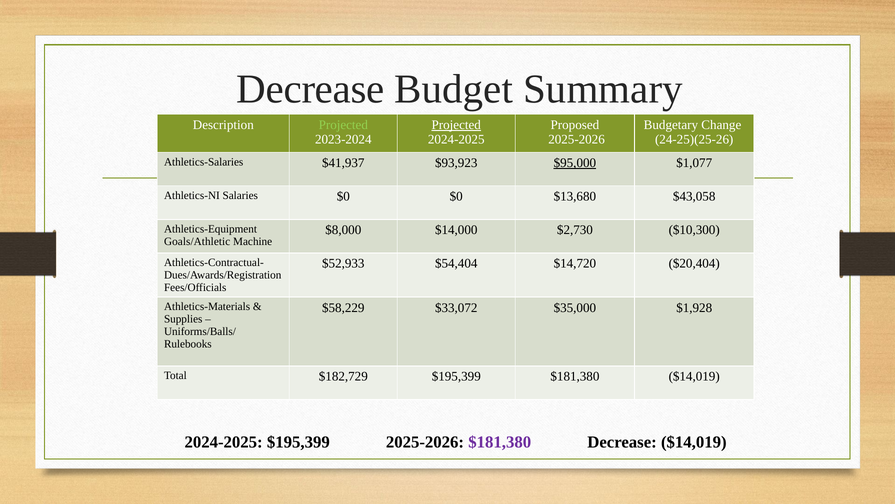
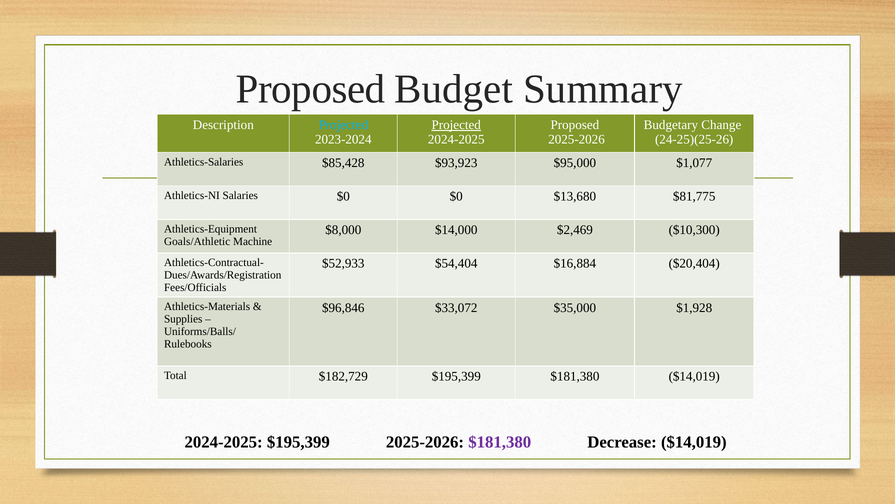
Decrease: Decrease -> Proposed (311, 89)
Projected colour: light green -> light blue (343, 125)
$41,937: $41,937 -> $85,428 (343, 163)
$95,000 underline: present -> none (575, 163)
$43,058: $43,058 -> $81,775 (694, 196)
$2,730: $2,730 -> $2,469 (575, 230)
$14,720: $14,720 -> $16,884 (575, 263)
$58,229: $58,229 -> $96,846 (343, 307)
